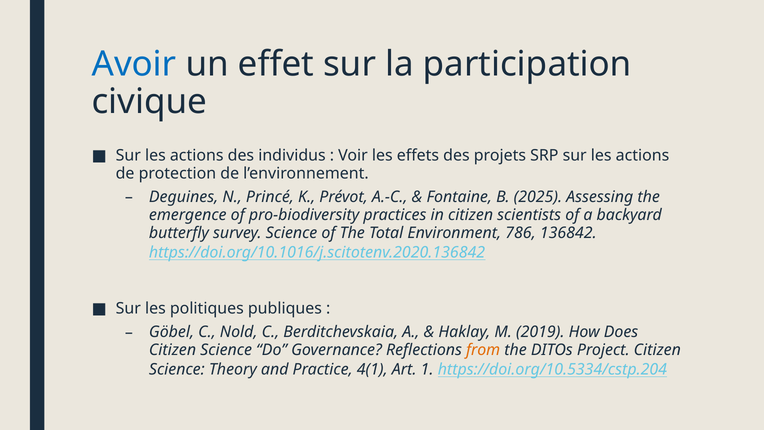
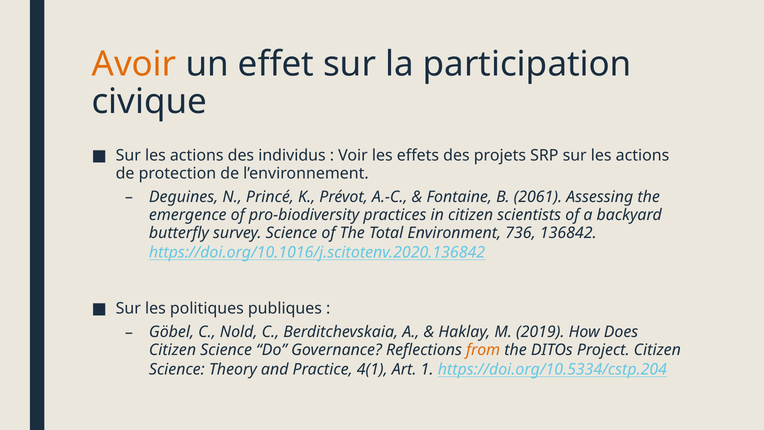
Avoir colour: blue -> orange (134, 64)
2025: 2025 -> 2061 (538, 197)
786: 786 -> 736 (521, 233)
